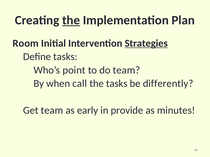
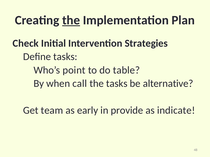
Room: Room -> Check (26, 43)
Strategies underline: present -> none (146, 43)
do team: team -> table (126, 70)
differently: differently -> alternative (168, 84)
minutes: minutes -> indicate (176, 111)
